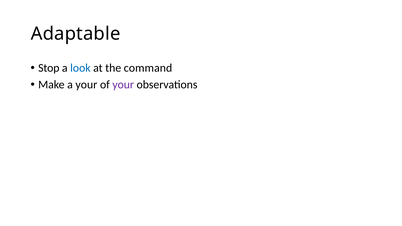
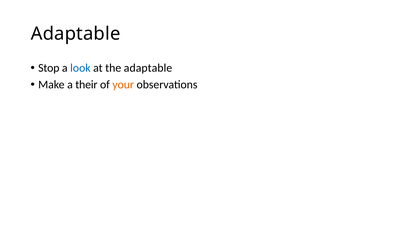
the command: command -> adaptable (148, 68)
a your: your -> their (86, 85)
your colour: purple -> orange (123, 85)
